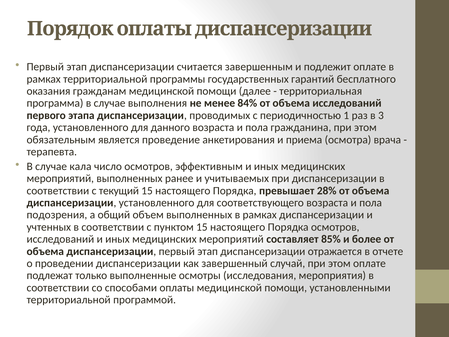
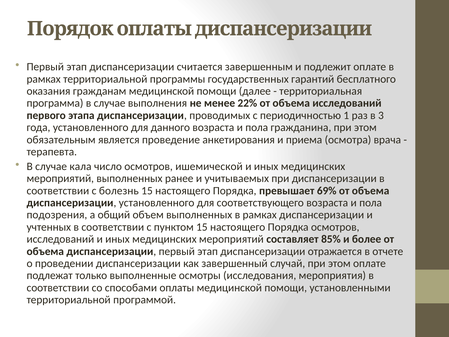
84%: 84% -> 22% (247, 103)
эффективным: эффективным -> ишемической (209, 166)
текущий: текущий -> болезнь (119, 190)
28%: 28% -> 69% (327, 190)
